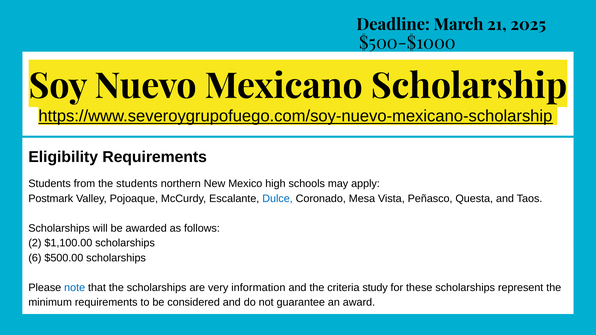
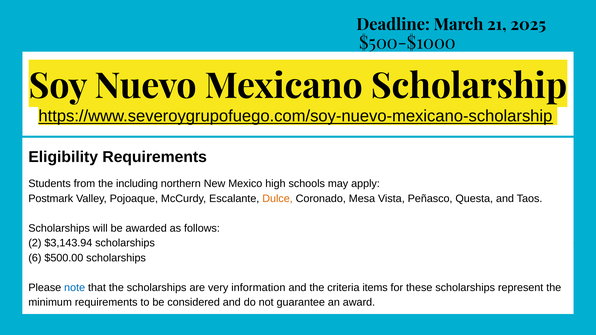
the students: students -> including (137, 184)
Dulce colour: blue -> orange (278, 199)
$1,100.00: $1,100.00 -> $3,143.94 (68, 243)
study: study -> items (375, 288)
